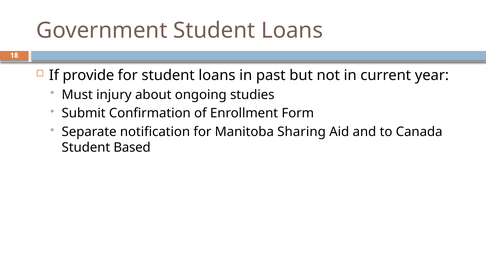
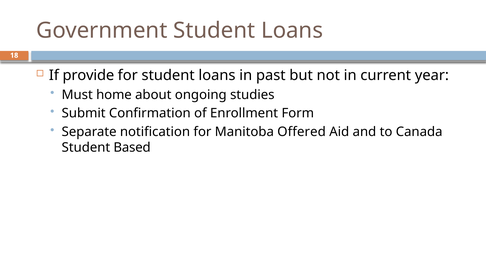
injury: injury -> home (114, 95)
Sharing: Sharing -> Offered (302, 132)
